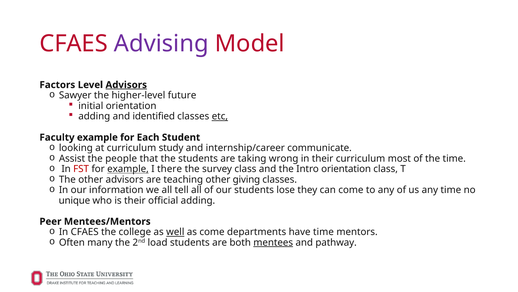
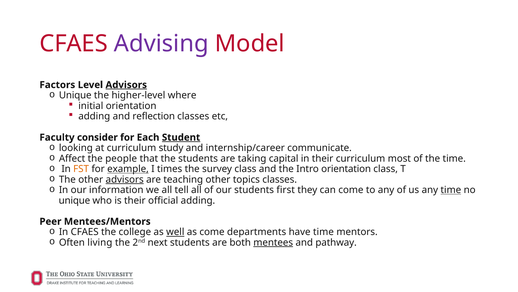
Sawyer: Sawyer -> Unique (75, 95)
future: future -> where (182, 95)
identified: identified -> reflection (154, 116)
etc underline: present -> none (220, 116)
Faculty example: example -> consider (97, 137)
Student underline: none -> present (181, 137)
Assist: Assist -> Affect (72, 158)
wrong: wrong -> capital (284, 158)
FST colour: red -> orange (81, 169)
there: there -> times (170, 169)
advisors underline: none -> present (125, 179)
giving: giving -> topics (246, 179)
lose: lose -> first (286, 190)
time underline: none -> present (451, 190)
many: many -> living (100, 242)
load: load -> next (158, 242)
